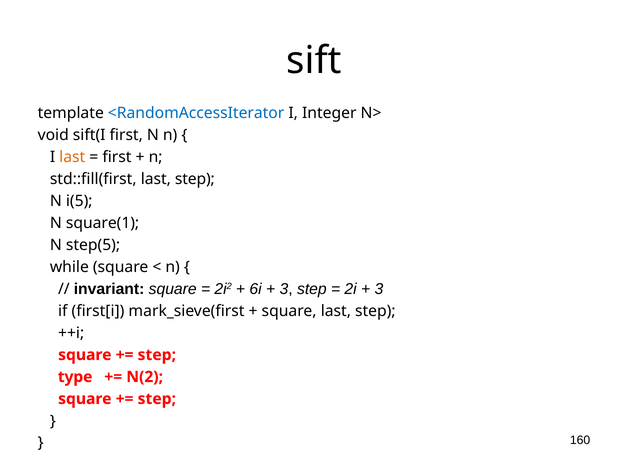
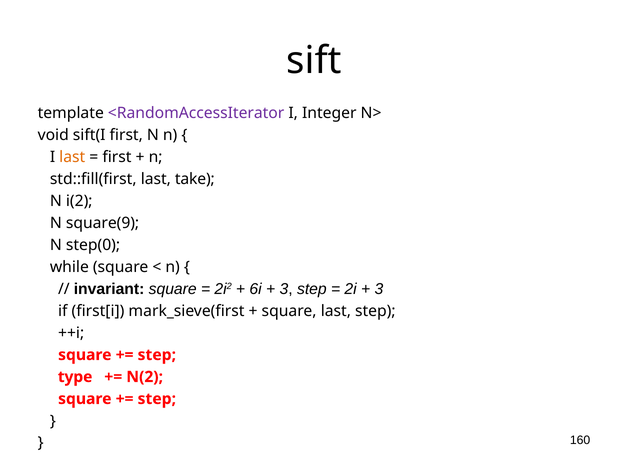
<RandomAccessIterator colour: blue -> purple (196, 113)
std::fill(first last step: step -> take (195, 179)
i(5: i(5 -> i(2 (79, 201)
square(1: square(1 -> square(9 (103, 223)
step(5: step(5 -> step(0 (93, 245)
